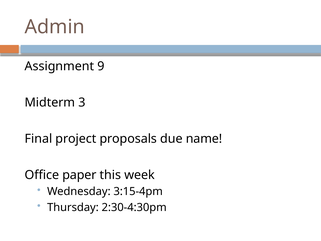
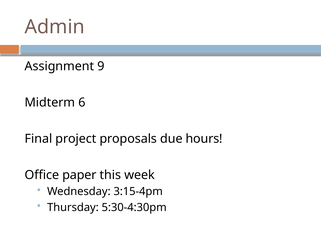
3: 3 -> 6 (82, 102)
name: name -> hours (204, 139)
2:30-4:30pm: 2:30-4:30pm -> 5:30-4:30pm (134, 207)
